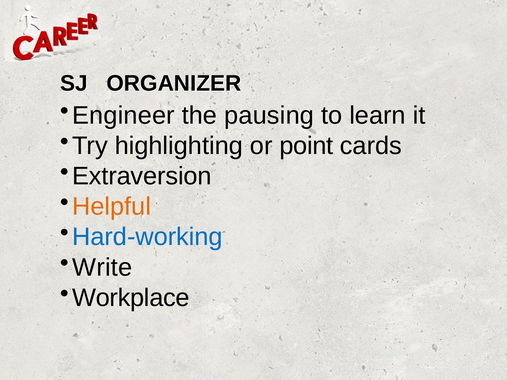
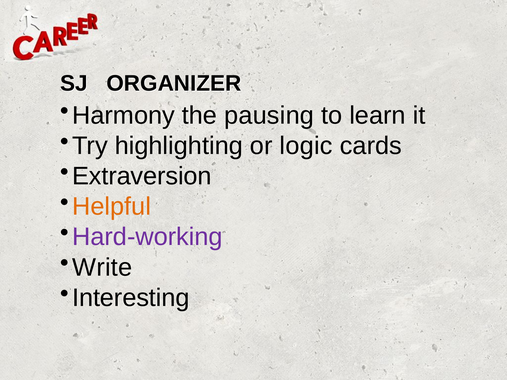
Engineer: Engineer -> Harmony (124, 115)
point: point -> logic (306, 146)
Hard-working colour: blue -> purple (147, 237)
Workplace: Workplace -> Interesting (131, 298)
